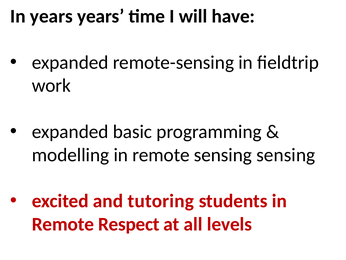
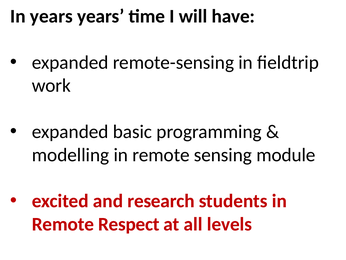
sensing sensing: sensing -> module (286, 155)
tutoring: tutoring -> research (161, 201)
